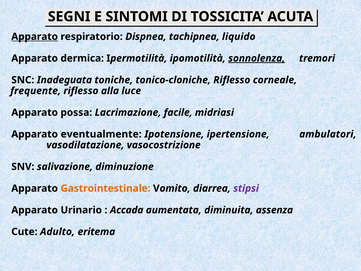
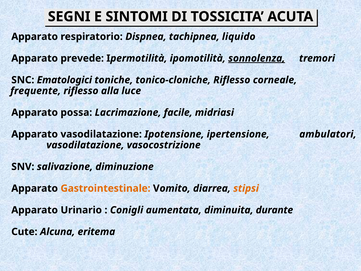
Apparato underline: present -> none (35, 37)
dermica: dermica -> prevede (82, 58)
Inadeguata: Inadeguata -> Ematologici (64, 80)
Apparato eventualmente: eventualmente -> vasodilatazione (101, 134)
stipsi colour: purple -> orange (246, 188)
Accada: Accada -> Conigli (127, 210)
assenza: assenza -> durante (274, 210)
Adulto: Adulto -> Alcuna (58, 232)
